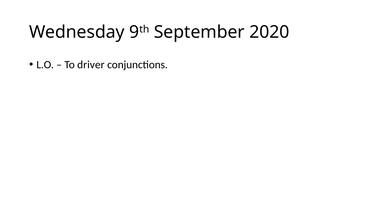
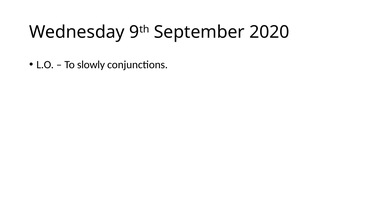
driver: driver -> slowly (91, 65)
